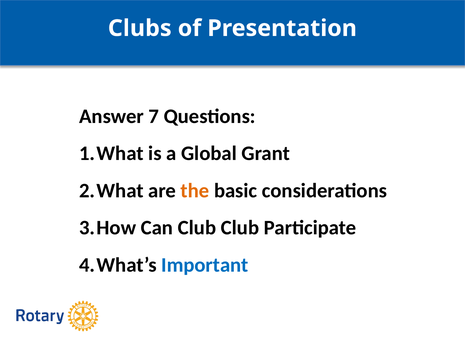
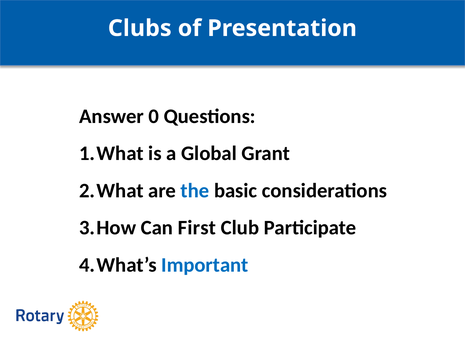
7: 7 -> 0 (154, 117)
the colour: orange -> blue (195, 191)
Can Club: Club -> First (197, 228)
